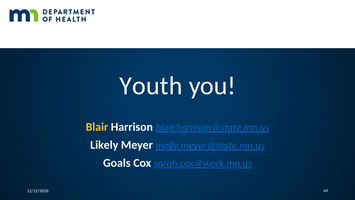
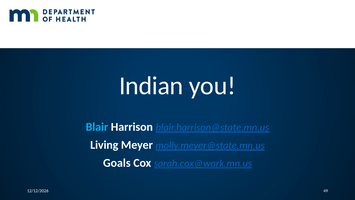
Youth: Youth -> Indian (151, 86)
Blair colour: yellow -> light blue (97, 127)
Likely: Likely -> Living (104, 145)
